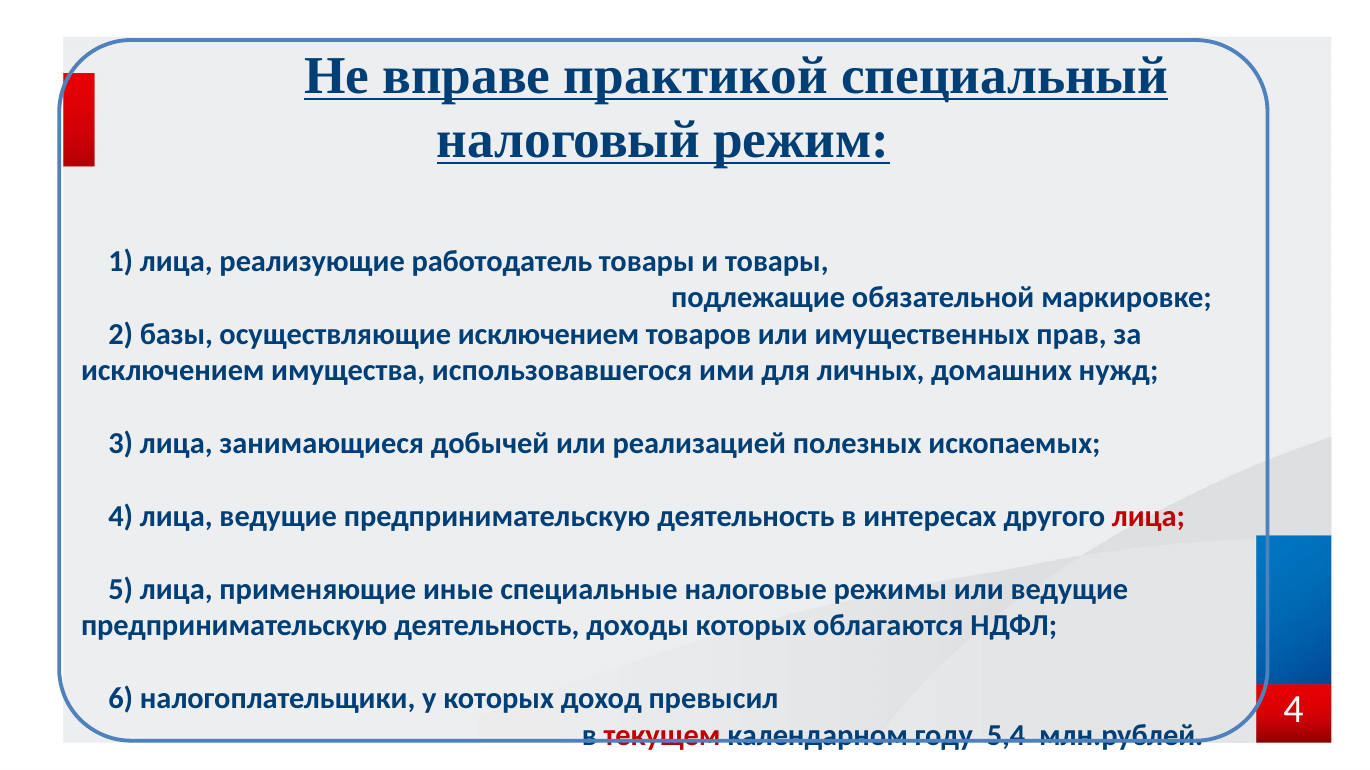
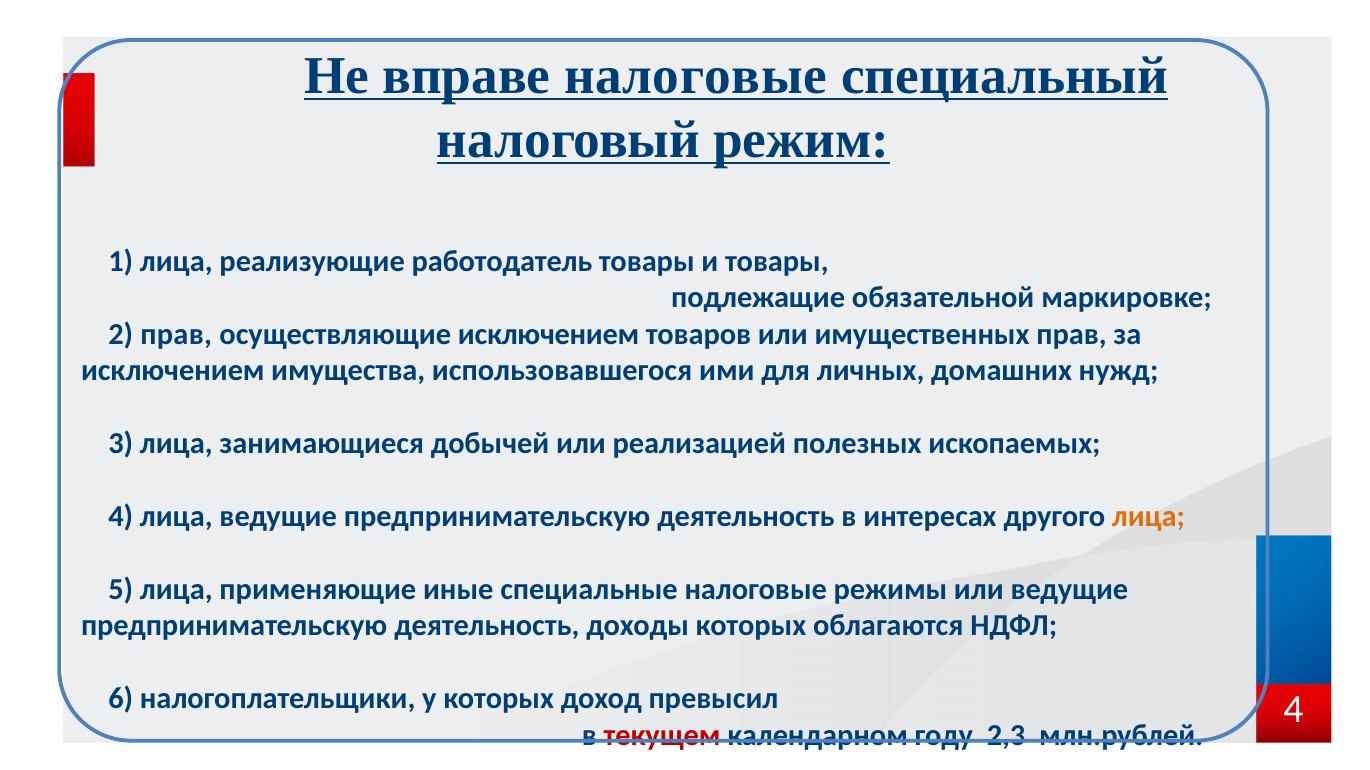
вправе практикой: практикой -> налоговые (696, 76)
2 базы: базы -> прав (176, 334)
лица colour: red -> orange (1148, 517)
5,4: 5,4 -> 2,3 (1006, 736)
